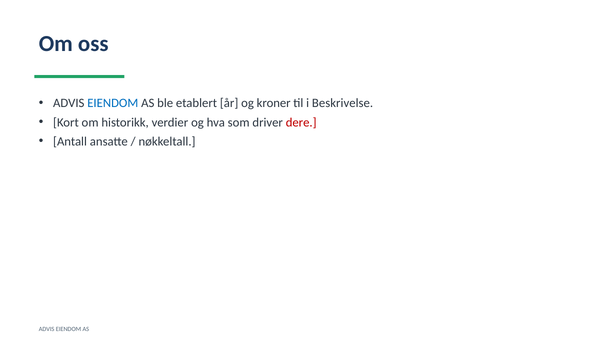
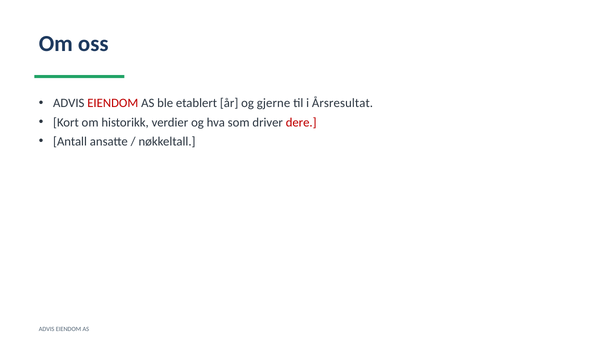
EIENDOM colour: blue -> red (113, 103)
kroner: kroner -> gjerne (274, 103)
Beskrivelse: Beskrivelse -> Årsresultat (343, 103)
